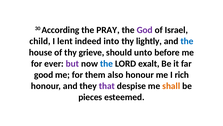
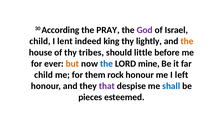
into: into -> king (111, 41)
the colour: blue -> orange (187, 41)
grieve: grieve -> tribes (91, 52)
unto: unto -> little (143, 52)
but colour: purple -> orange (72, 63)
exalt: exalt -> mine (149, 63)
good: good -> child (44, 75)
also: also -> rock (116, 75)
rich: rich -> left (182, 75)
shall colour: orange -> blue (171, 86)
